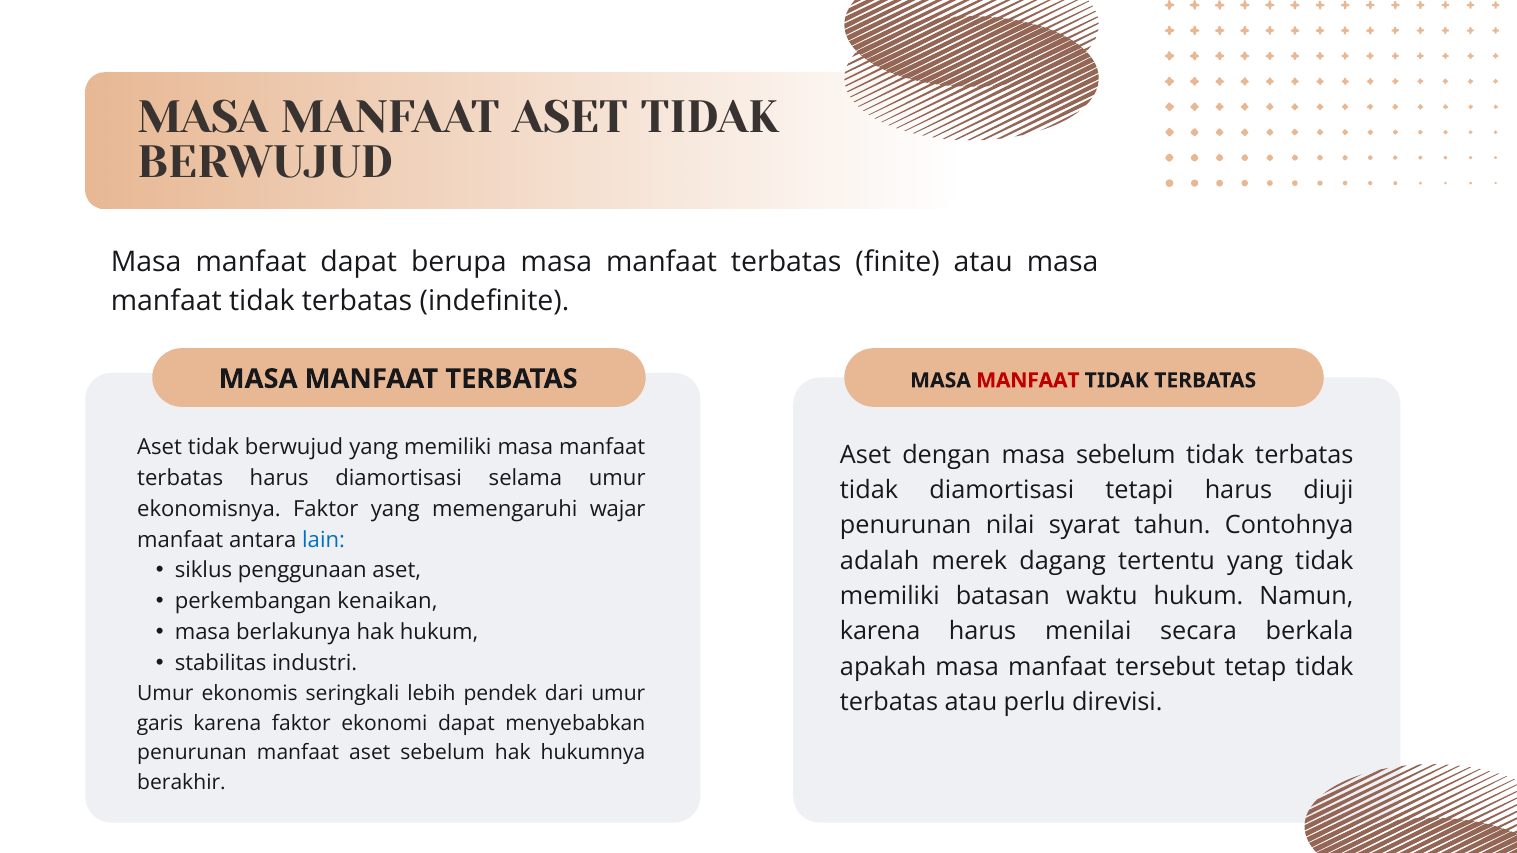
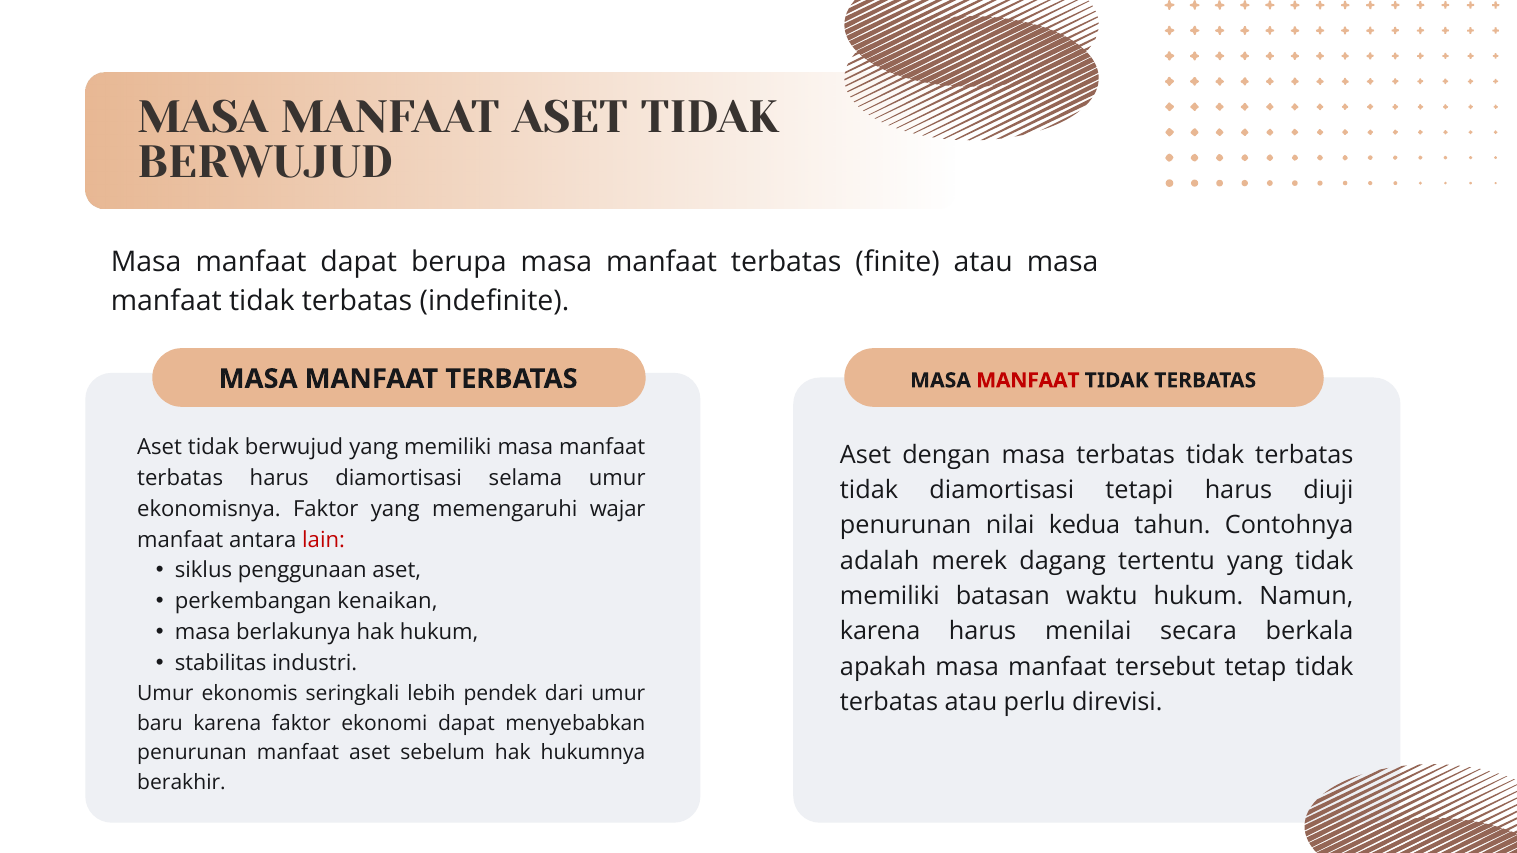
masa sebelum: sebelum -> terbatas (1126, 455)
syarat: syarat -> kedua (1085, 526)
lain colour: blue -> red (324, 540)
garis: garis -> baru (160, 723)
